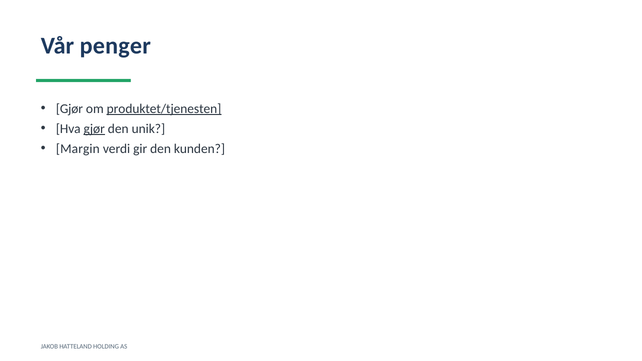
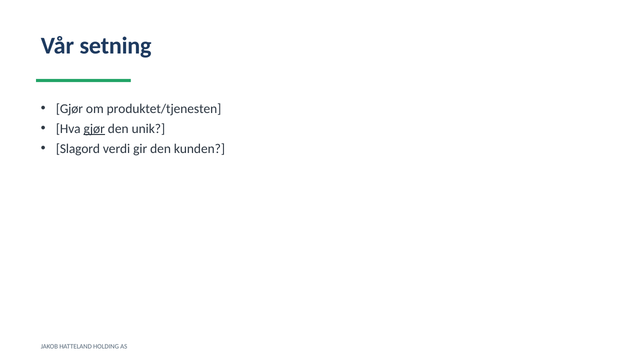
penger: penger -> setning (116, 46)
produktet/tjenesten underline: present -> none (164, 109)
Margin: Margin -> Slagord (78, 149)
